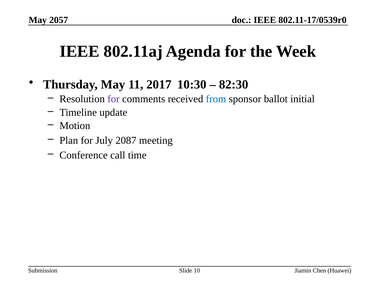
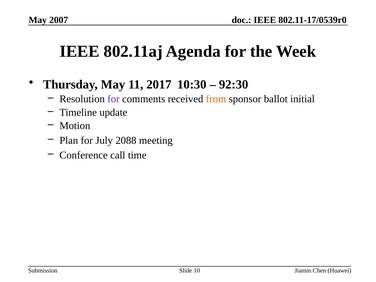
2057: 2057 -> 2007 (59, 20)
82:30: 82:30 -> 92:30 (234, 84)
from colour: blue -> orange (216, 99)
2087: 2087 -> 2088 (126, 140)
